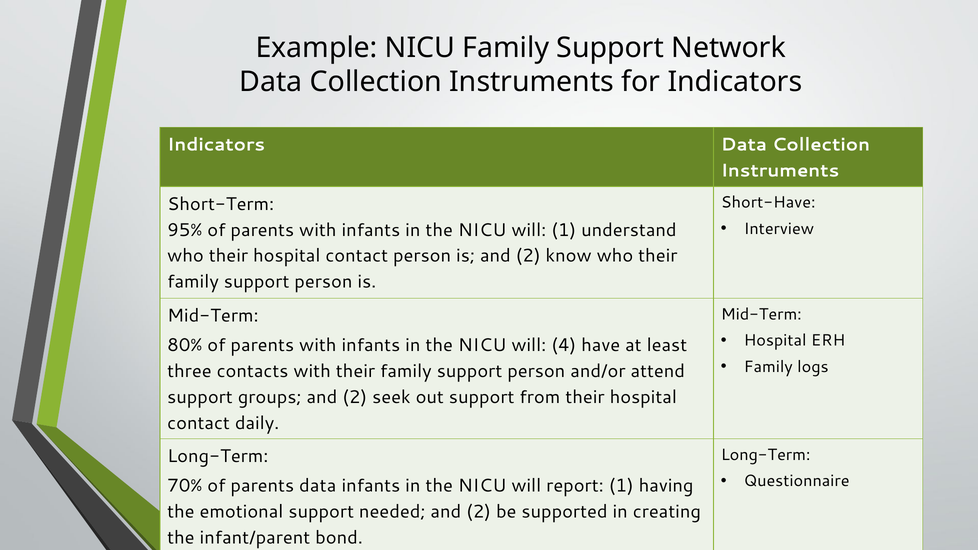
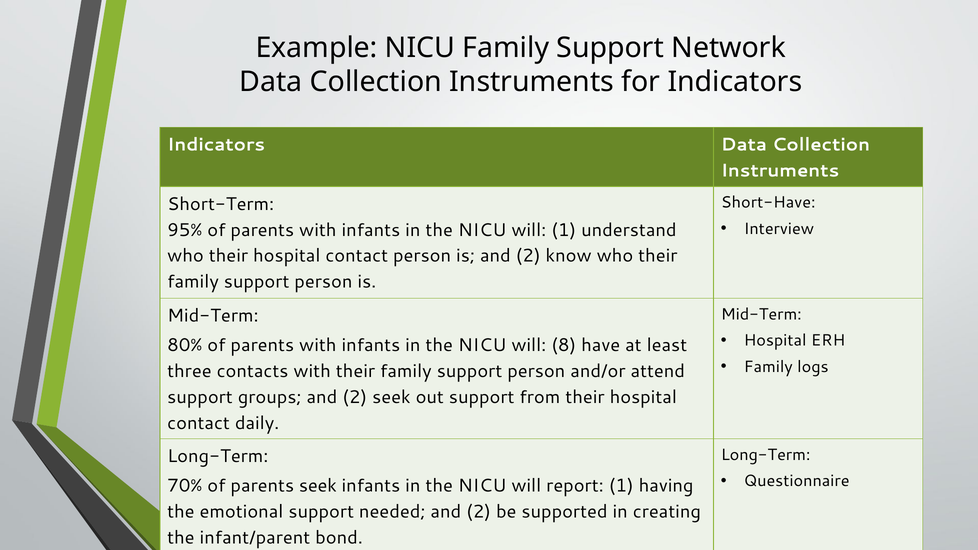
4: 4 -> 8 (564, 346)
parents data: data -> seek (318, 486)
